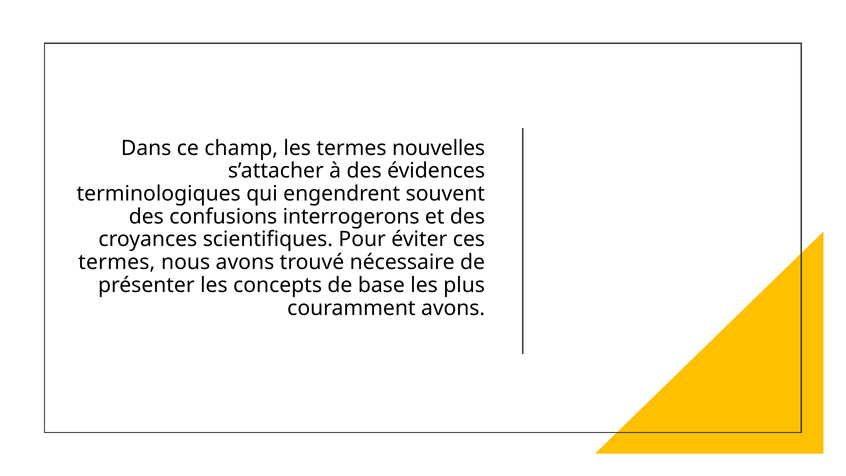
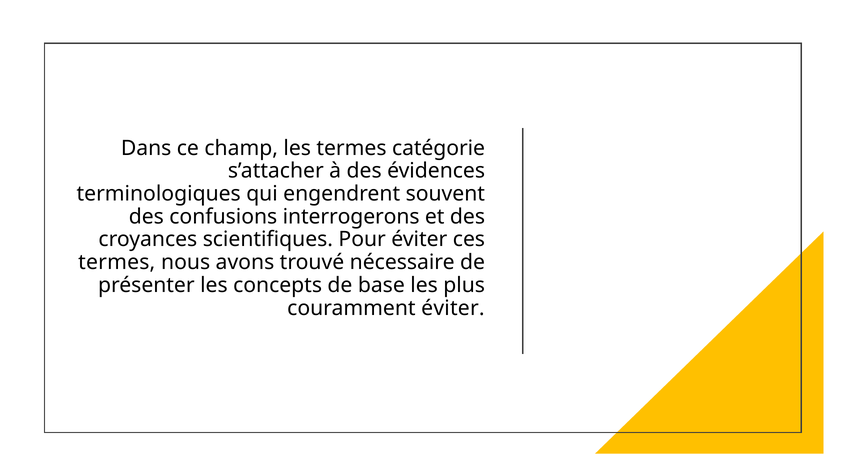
nouvelles: nouvelles -> catégorie (439, 148)
couramment avons: avons -> éviter (453, 308)
